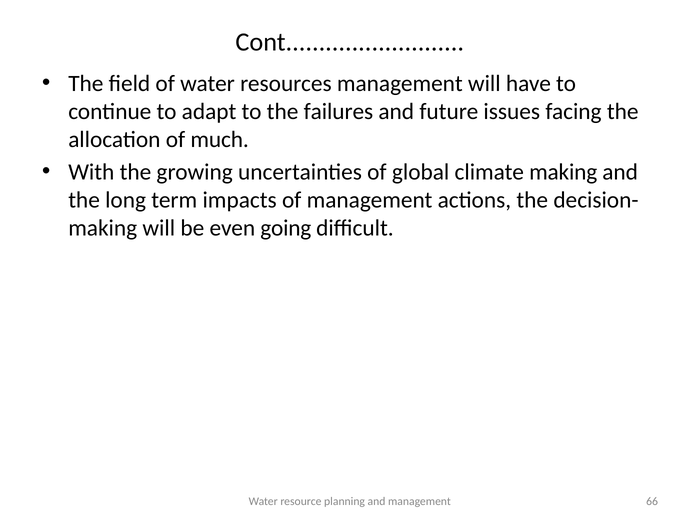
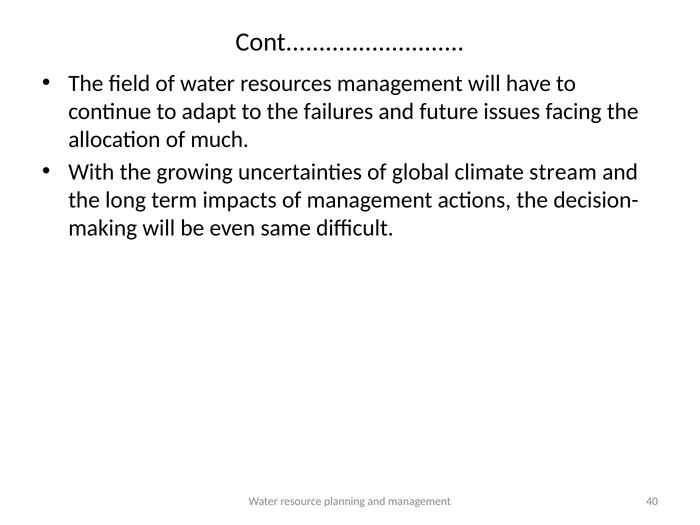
climate making: making -> stream (563, 172)
going: going -> same (286, 228)
66: 66 -> 40 (652, 501)
